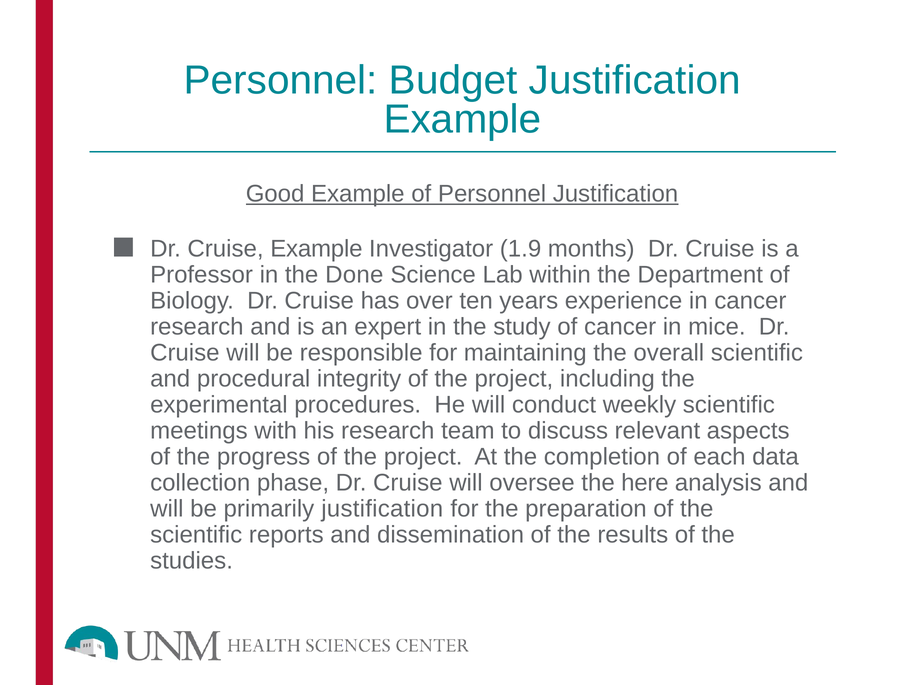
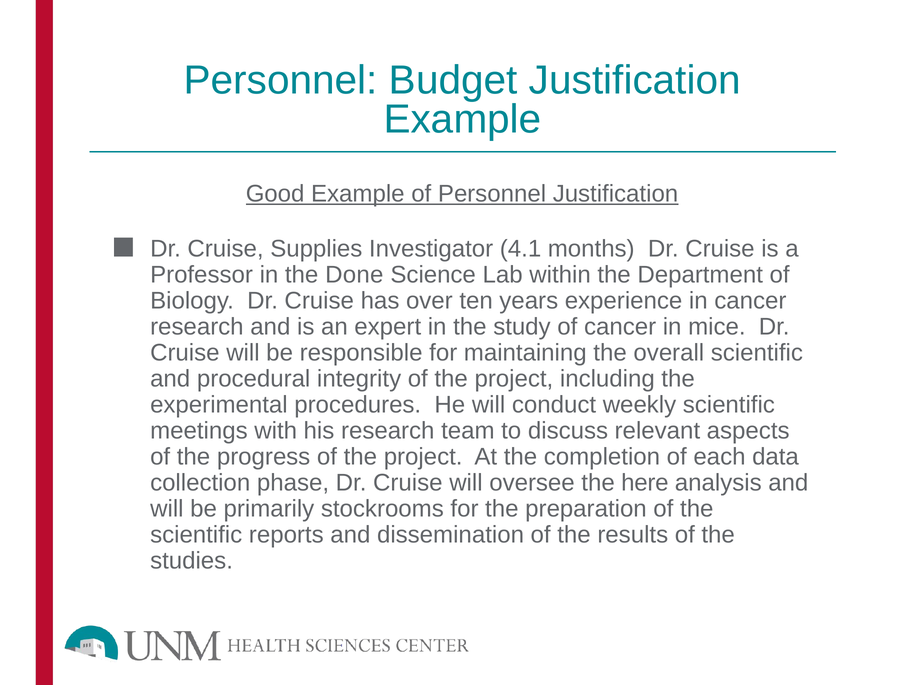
Cruise Example: Example -> Supplies (316, 249)
1.9: 1.9 -> 4.1 (521, 249)
primarily justification: justification -> stockrooms (382, 509)
